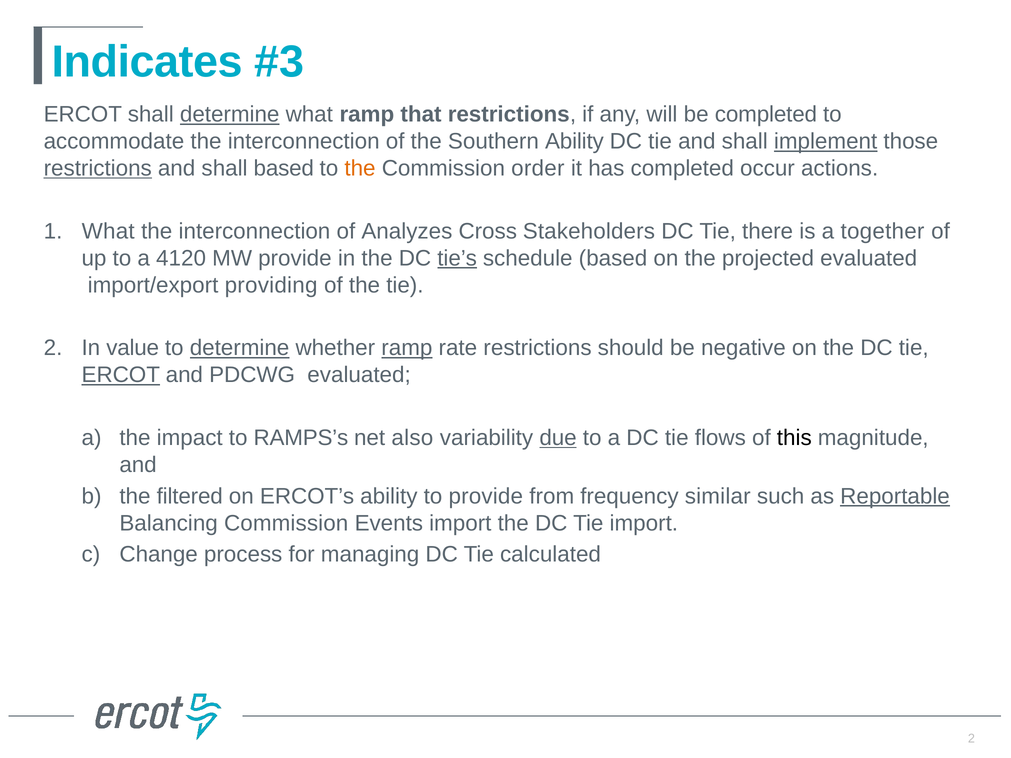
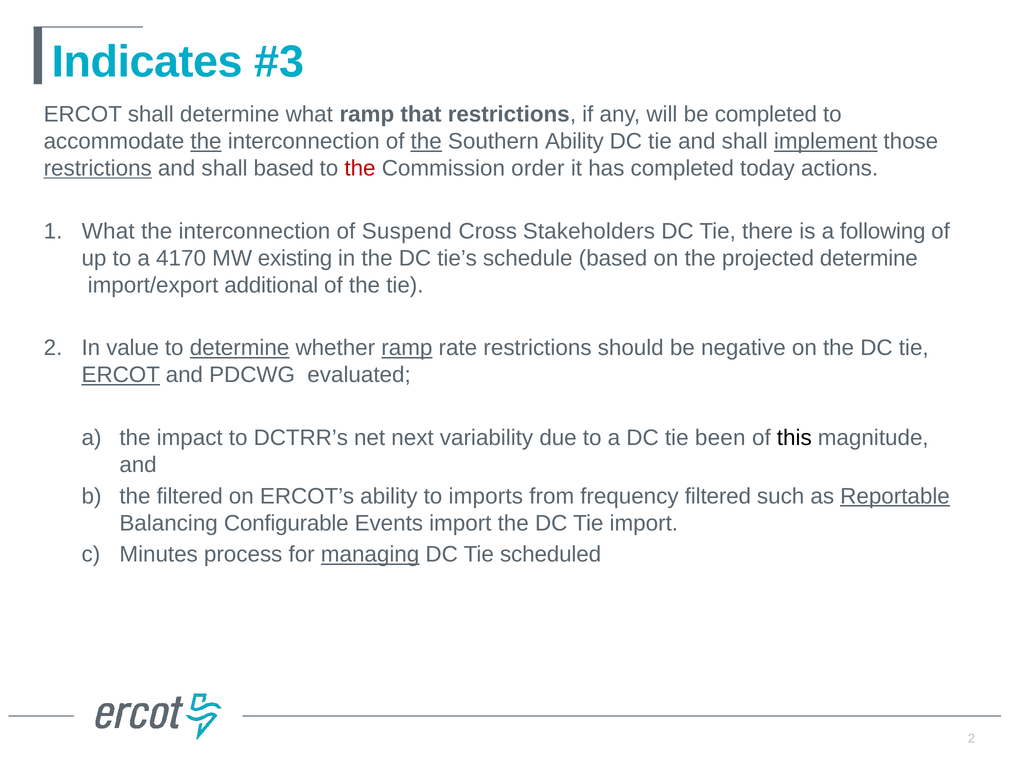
determine underline: present -> none (230, 115)
the underline: none -> present (206, 142)
the underline: none -> present (426, 142)
the colour: orange -> red (360, 168)
occur: occur -> today (767, 168)
Analyzes: Analyzes -> Suspend (407, 231)
together: together -> following (883, 231)
4120: 4120 -> 4170 (181, 258)
MW provide: provide -> existing (295, 258)
tie’s underline: present -> none (457, 258)
projected evaluated: evaluated -> determine (869, 258)
providing: providing -> additional (271, 285)
RAMPS’s: RAMPS’s -> DCTRR’s (301, 438)
also: also -> next (413, 438)
due underline: present -> none (558, 438)
flows: flows -> been (720, 438)
to provide: provide -> imports (486, 496)
frequency similar: similar -> filtered (718, 496)
Balancing Commission: Commission -> Configurable (286, 523)
Change: Change -> Minutes (159, 555)
managing underline: none -> present (370, 555)
calculated: calculated -> scheduled (551, 555)
